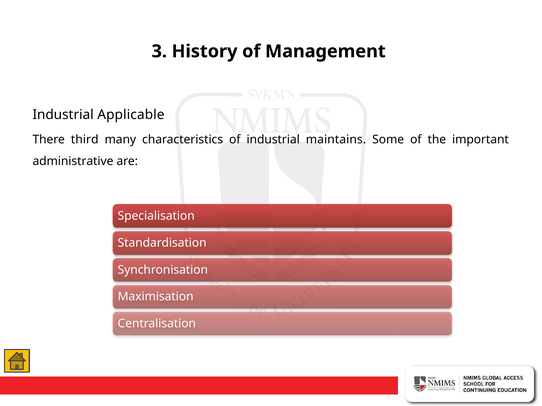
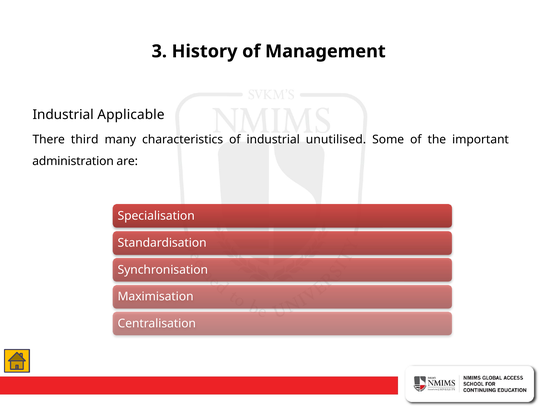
maintains: maintains -> unutilised (336, 140)
administrative: administrative -> administration (73, 161)
